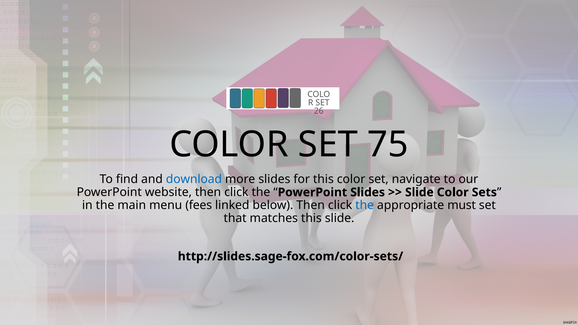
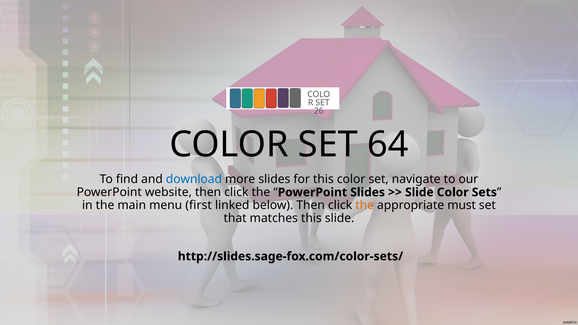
75: 75 -> 64 (388, 144)
fees: fees -> first (199, 205)
the colour: blue -> orange (365, 205)
